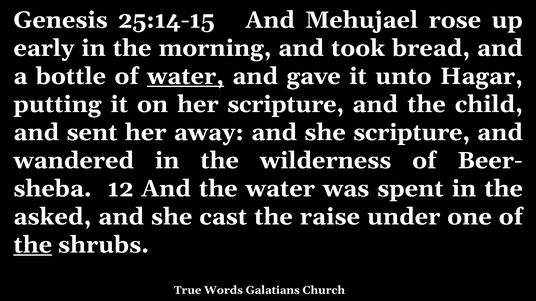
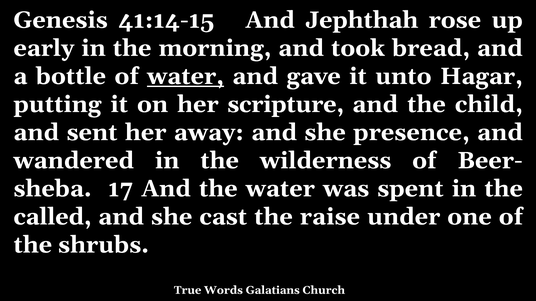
25:14-15: 25:14-15 -> 41:14-15 (166, 20)
Mehujael: Mehujael -> Jephthah (362, 20)
she scripture: scripture -> presence (411, 133)
12: 12 -> 17 (120, 189)
asked: asked -> called (52, 217)
the underline: present -> none (33, 245)
